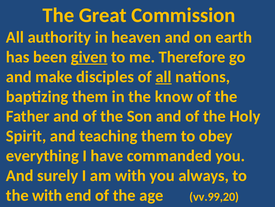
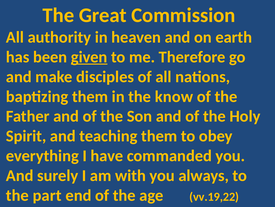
all underline: present -> none (164, 77)
the with: with -> part (47, 195)
vv.99,20: vv.99,20 -> vv.19,22 (214, 196)
